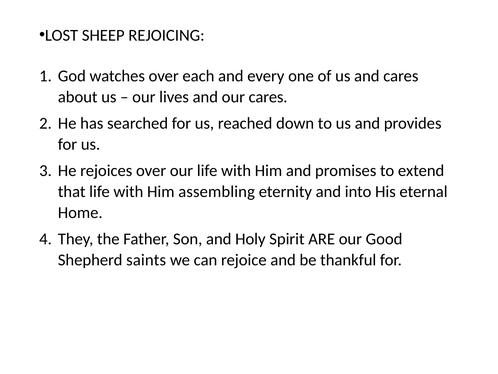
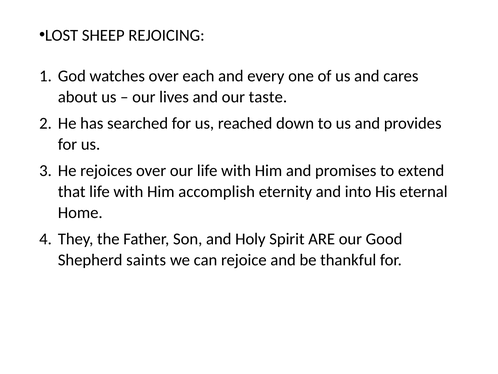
our cares: cares -> taste (268, 97)
assembling: assembling -> accomplish (217, 191)
